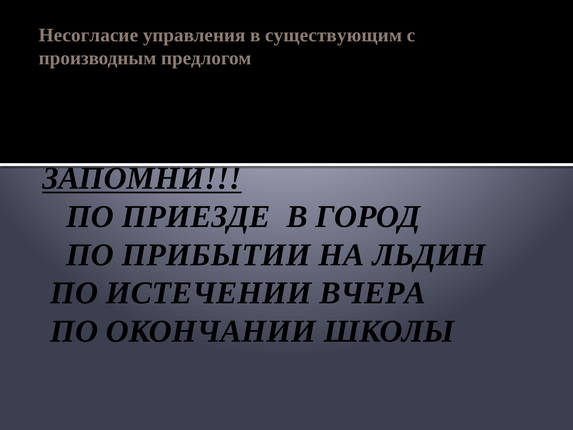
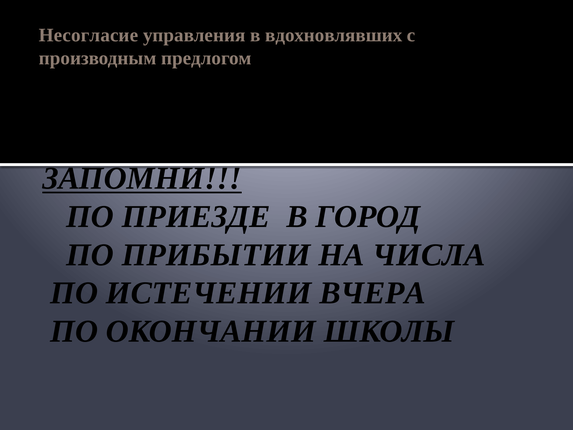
существующим: существующим -> вдохновлявших (334, 35)
ЛЬДИН: ЛЬДИН -> ЧИСЛА (429, 255)
